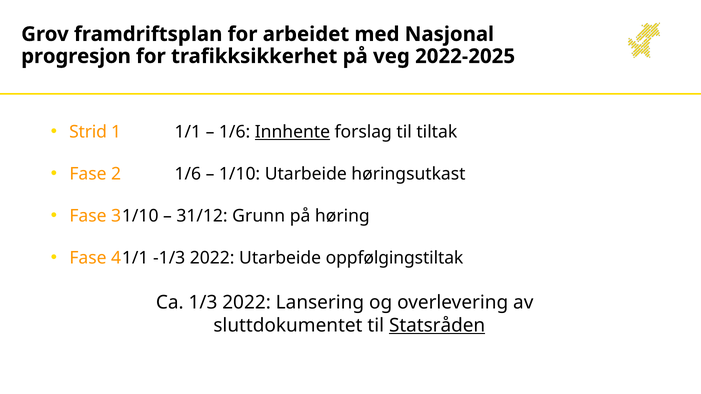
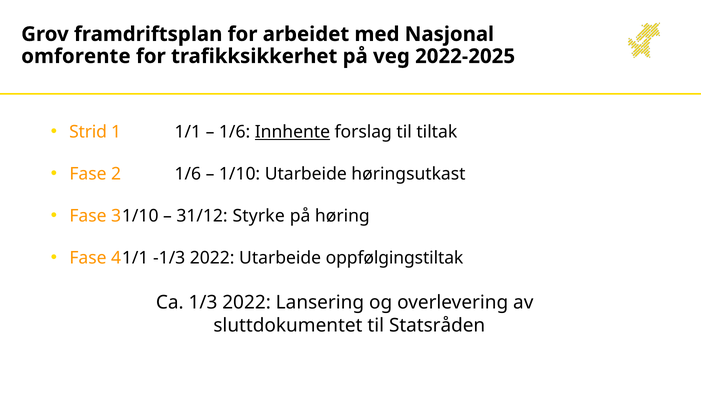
progresjon: progresjon -> omforente (76, 56)
Grunn: Grunn -> Styrke (259, 216)
Statsråden underline: present -> none (437, 326)
